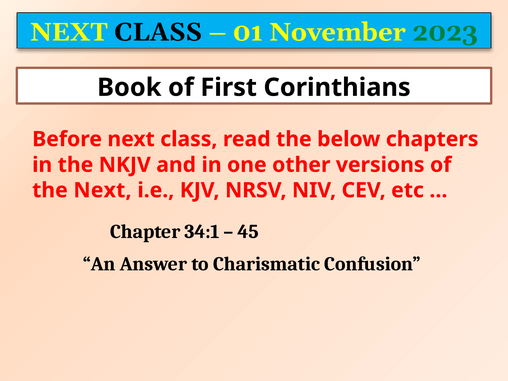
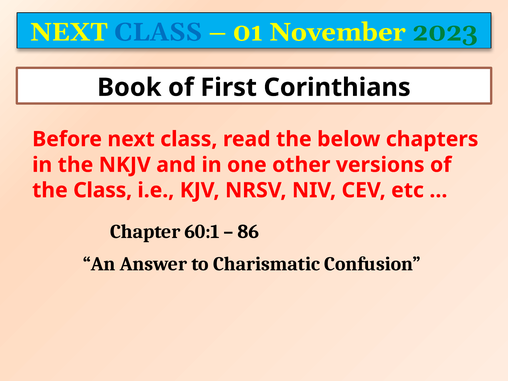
CLASS colour: black -> blue (158, 32)
the Next: Next -> Class (103, 190)
34:1: 34:1 -> 60:1 (202, 232)
45: 45 -> 86 (248, 232)
